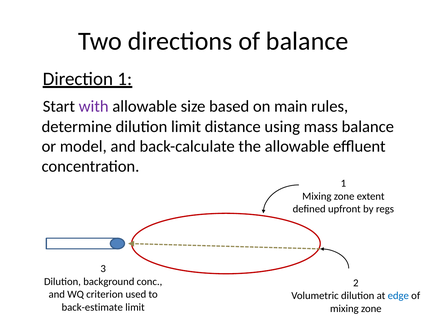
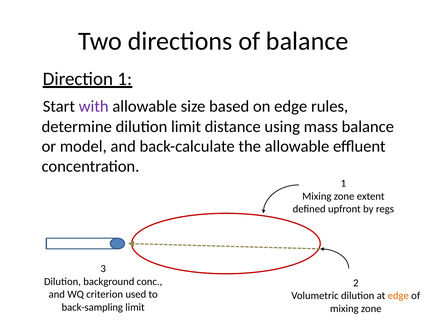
on main: main -> edge (291, 106)
edge colour: blue -> orange (398, 296)
back-estimate: back-estimate -> back-sampling (92, 307)
